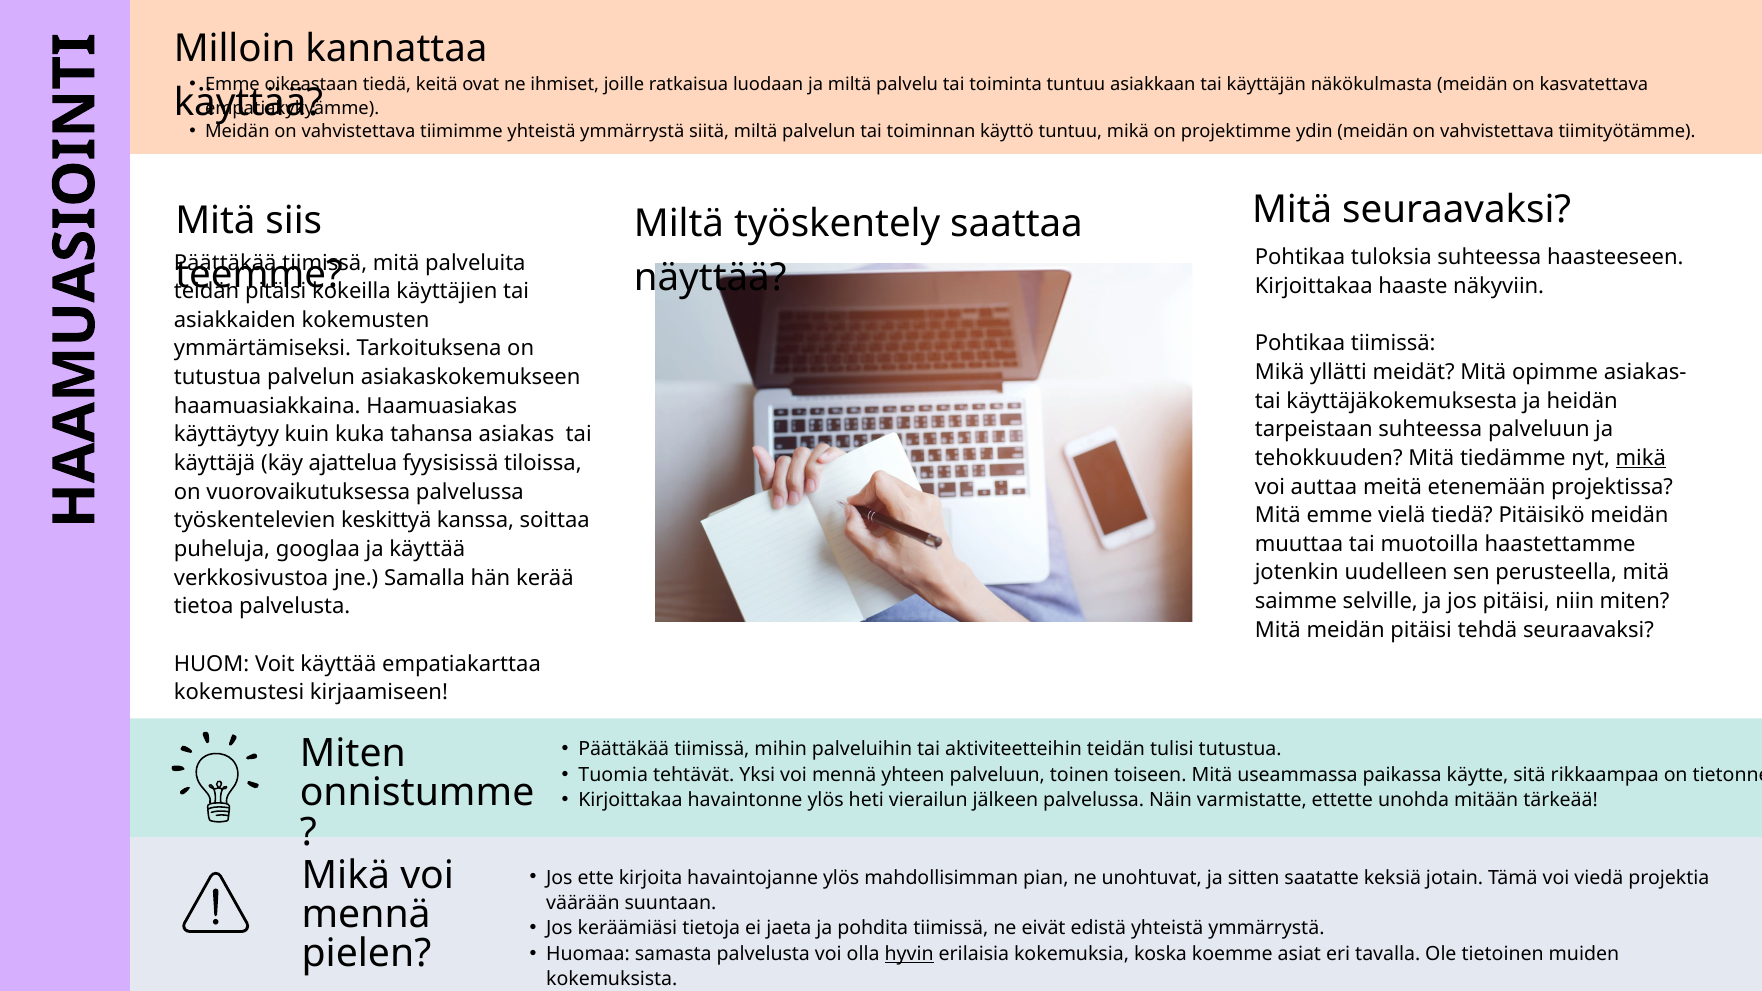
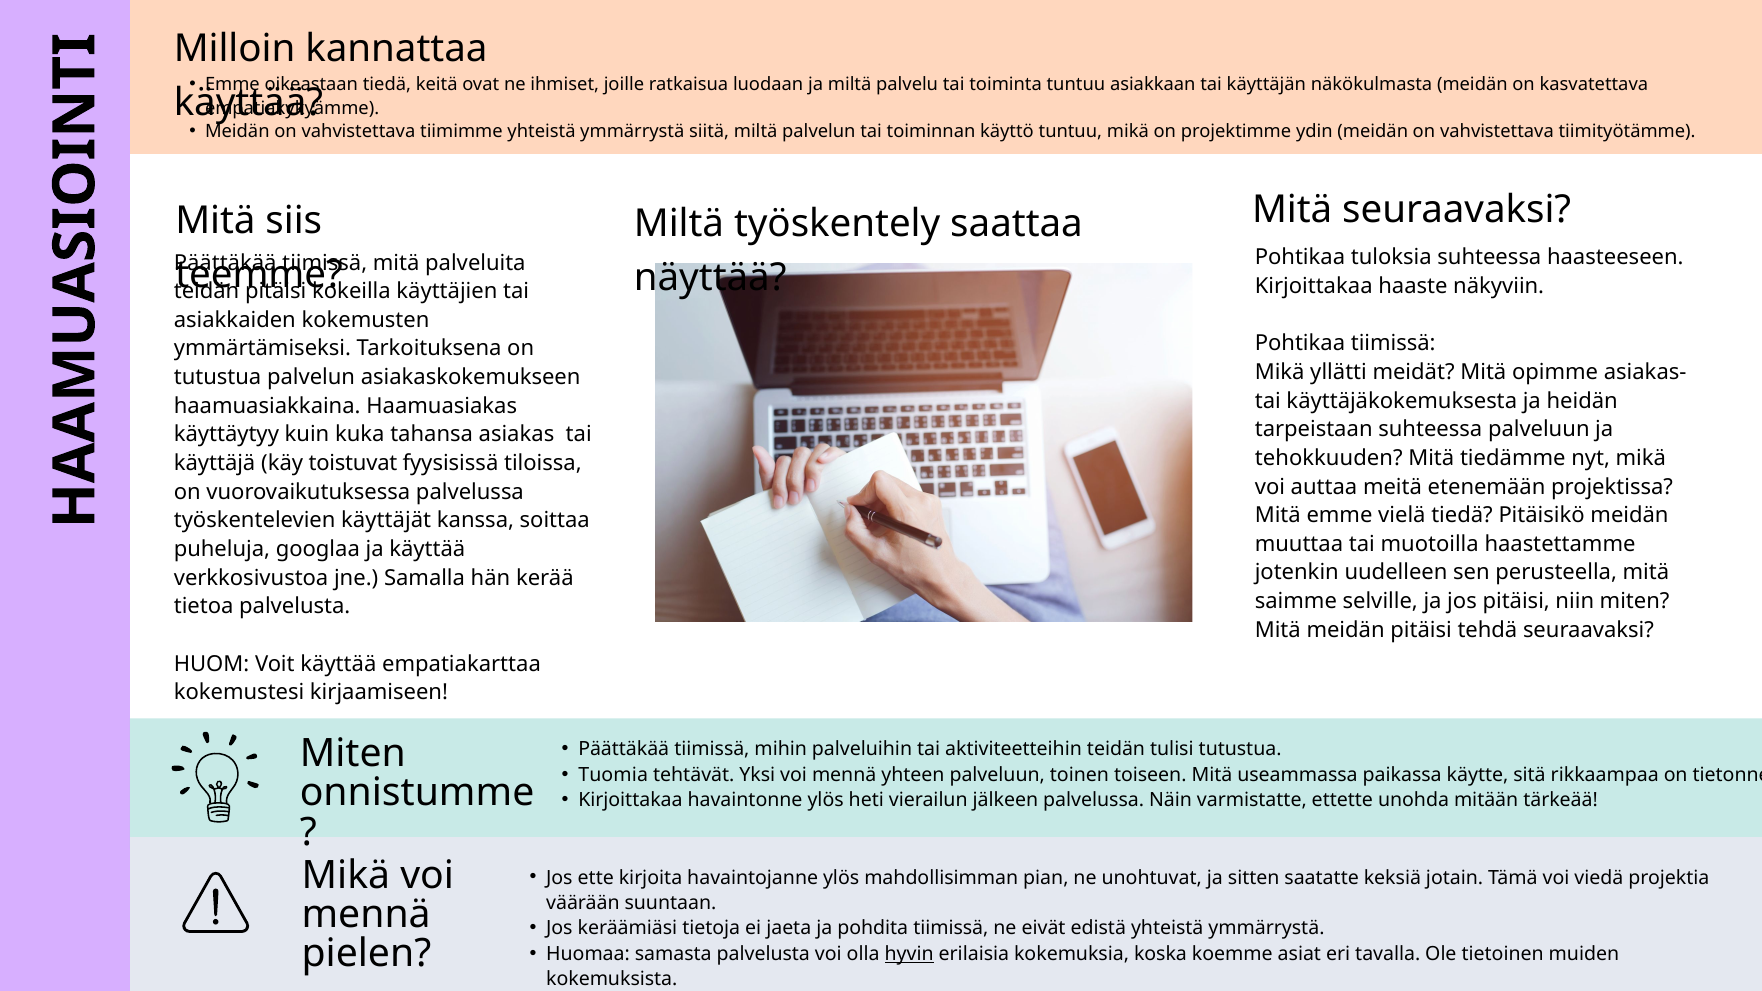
mikä underline: present -> none (1641, 458)
ajattelua: ajattelua -> toistuvat (353, 463)
keskittyä: keskittyä -> käyttäjät (386, 521)
